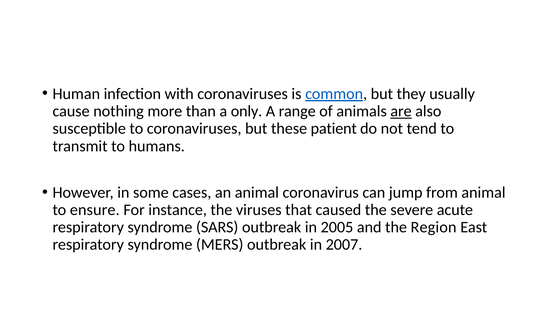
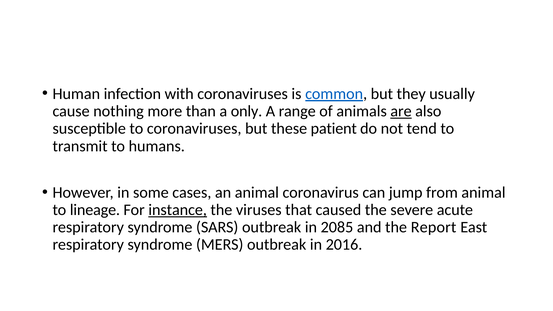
ensure: ensure -> lineage (95, 210)
instance underline: none -> present (178, 210)
2005: 2005 -> 2085 (337, 227)
Region: Region -> Report (434, 227)
2007: 2007 -> 2016 (344, 245)
